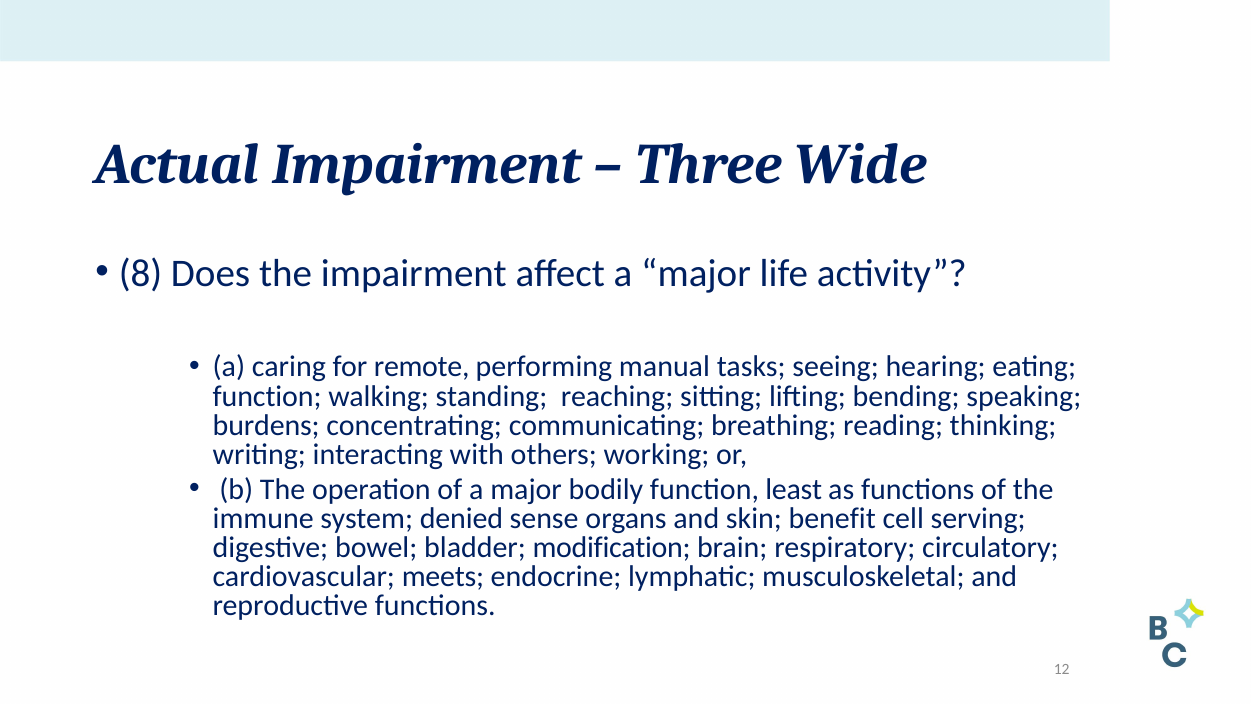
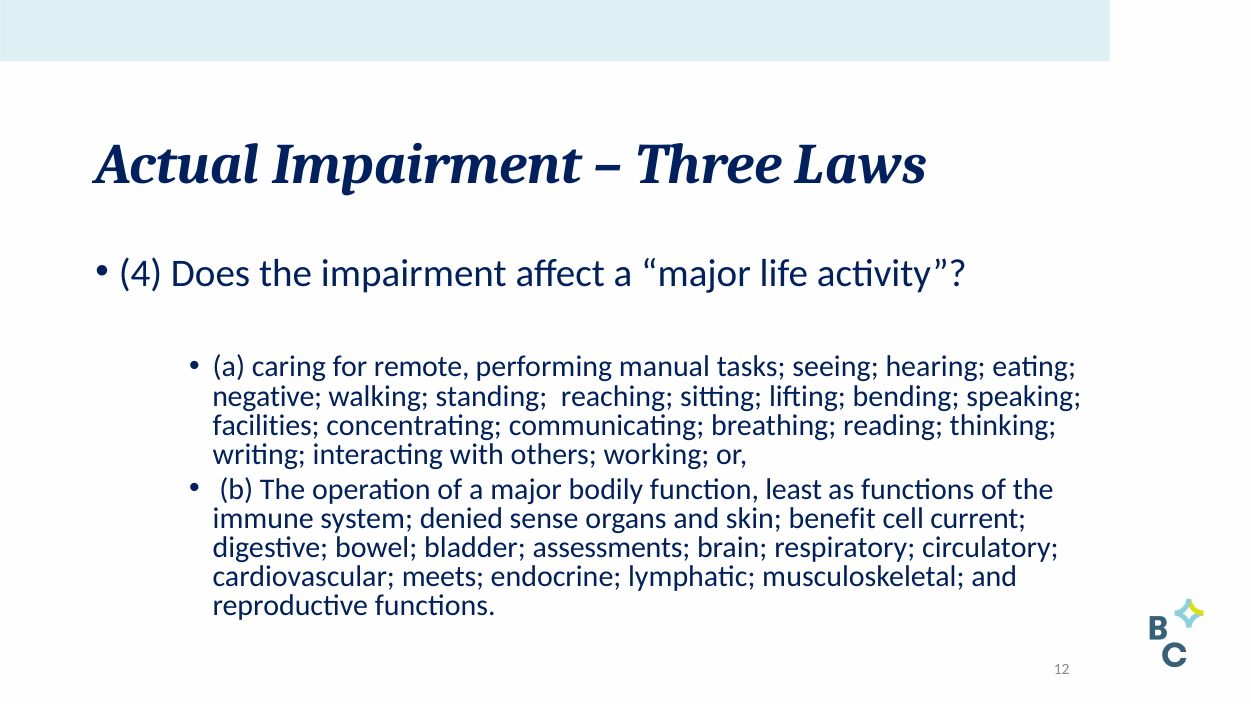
Wide: Wide -> Laws (861, 164)
8: 8 -> 4 (141, 273)
function: function -> negative (267, 396)
burdens: burdens -> facilities (266, 425)
serving: serving -> current (978, 518)
modification: modification -> assessments (612, 547)
